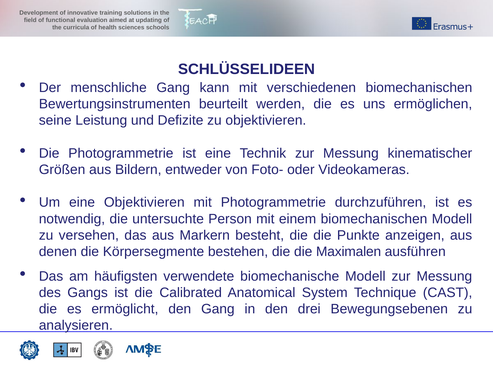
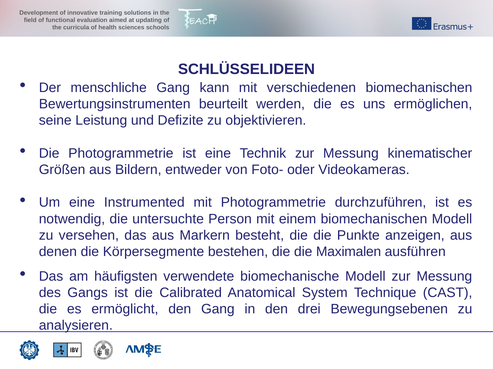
eine Objektivieren: Objektivieren -> Instrumented (144, 203)
